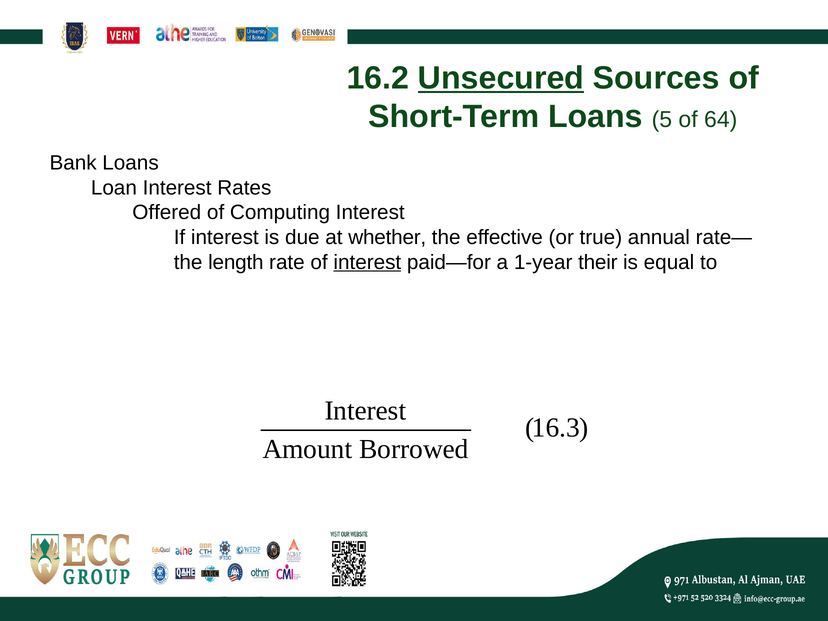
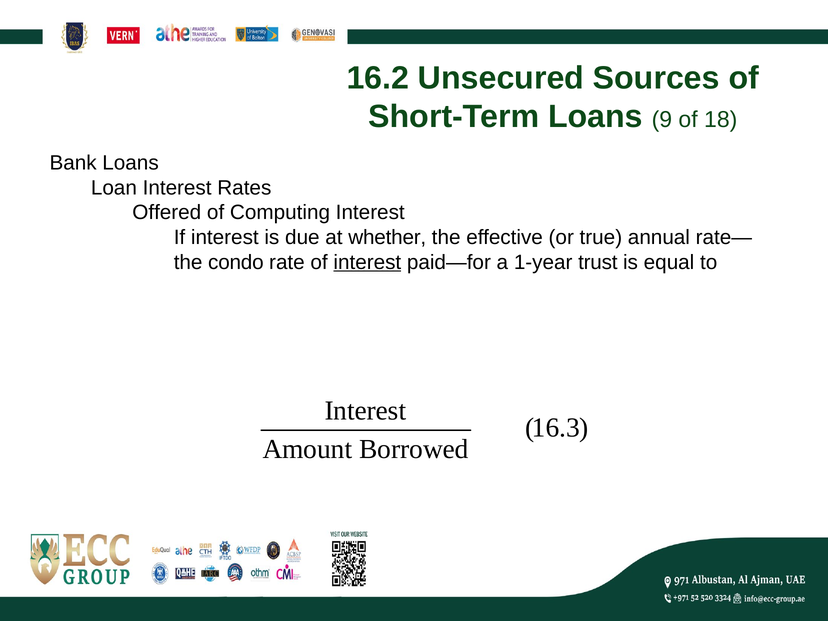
Unsecured underline: present -> none (501, 78)
5: 5 -> 9 (662, 120)
64: 64 -> 18 (721, 120)
length: length -> condo (236, 262)
their: their -> trust (598, 262)
